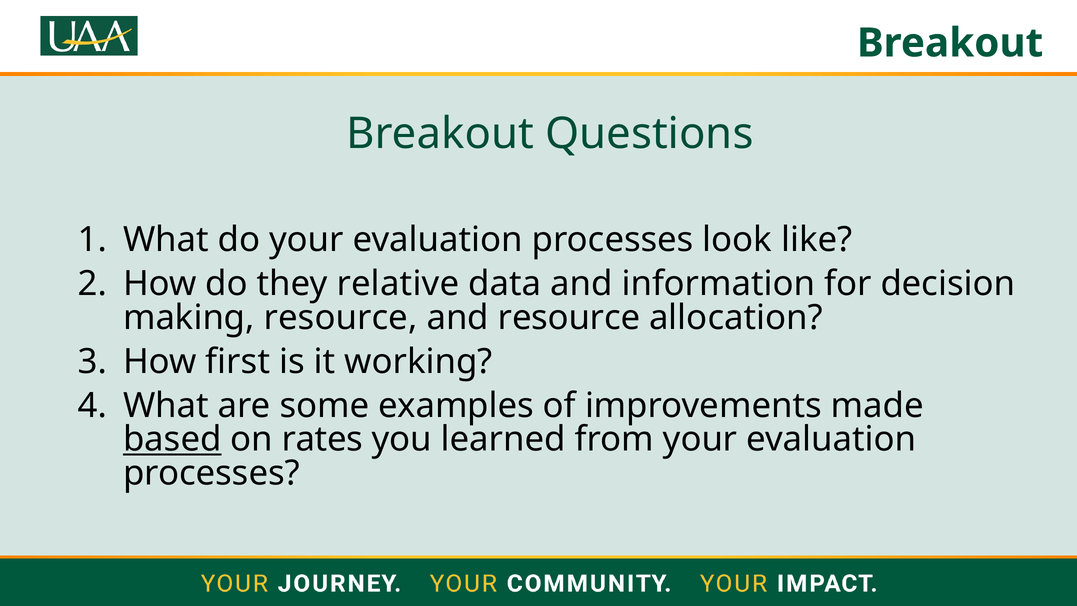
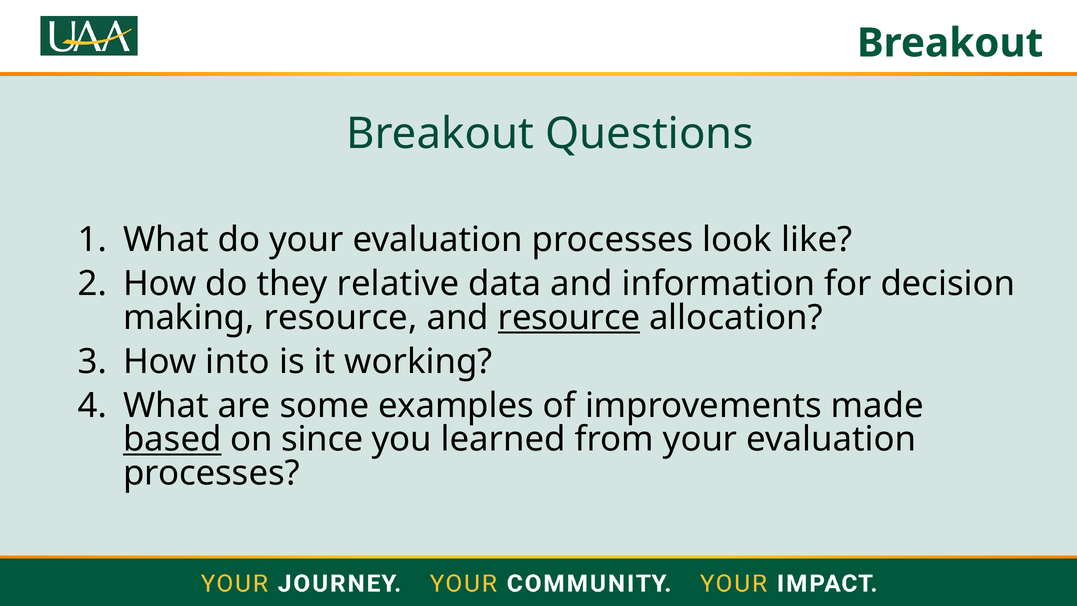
resource underline: none -> present (569, 318)
first: first -> into (238, 362)
rates: rates -> since (322, 439)
